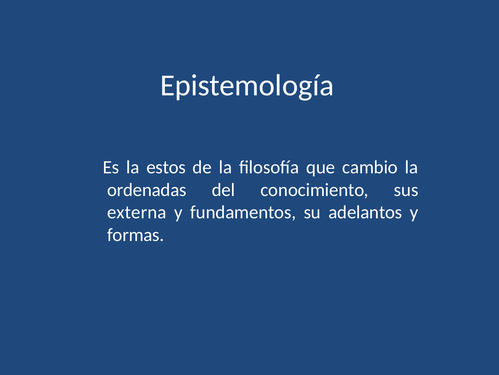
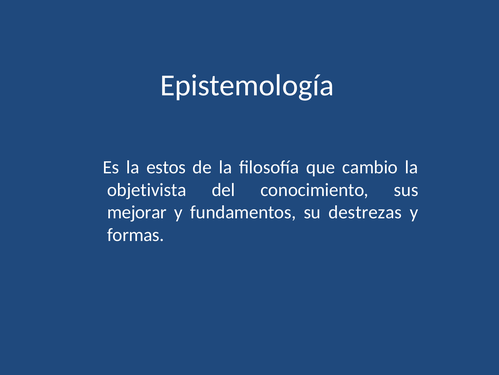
ordenadas: ordenadas -> objetivista (147, 190)
externa: externa -> mejorar (137, 212)
adelantos: adelantos -> destrezas (365, 212)
